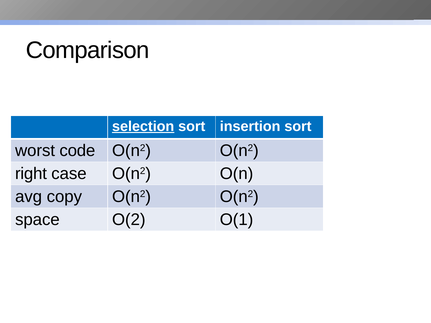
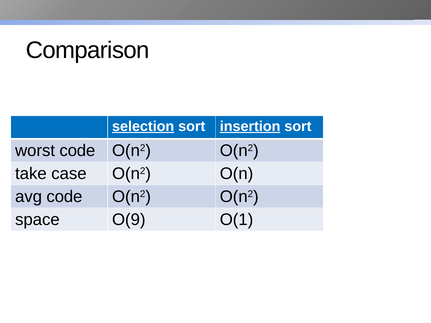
insertion underline: none -> present (250, 126)
right: right -> take (31, 174)
avg copy: copy -> code (64, 197)
O(2: O(2 -> O(9 (129, 220)
